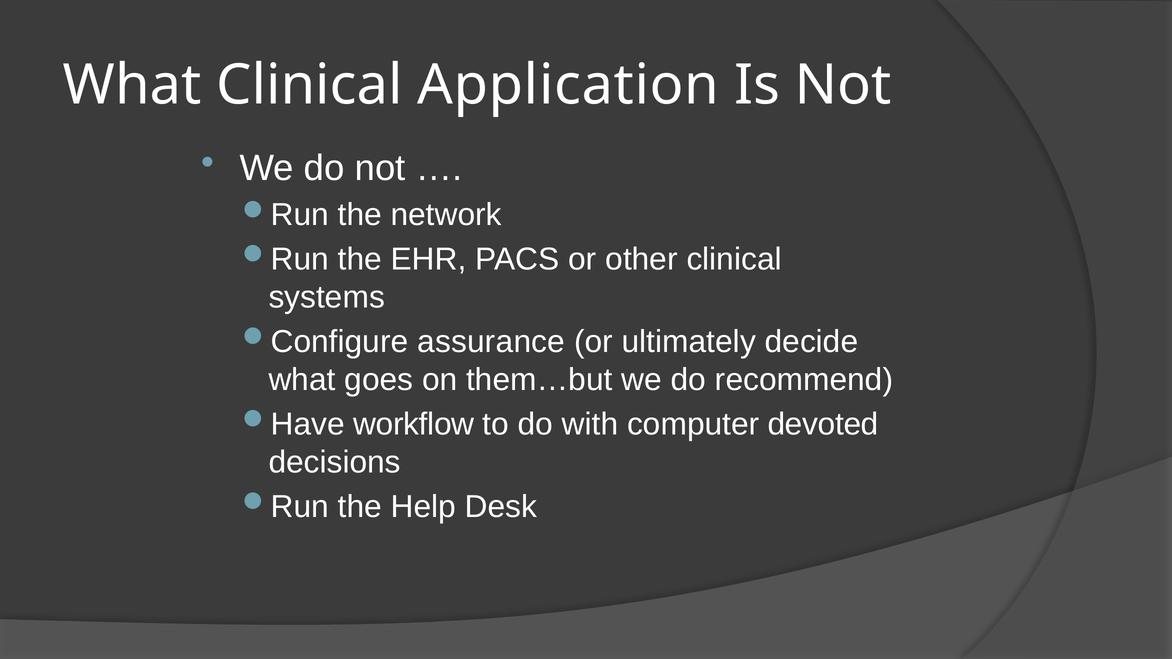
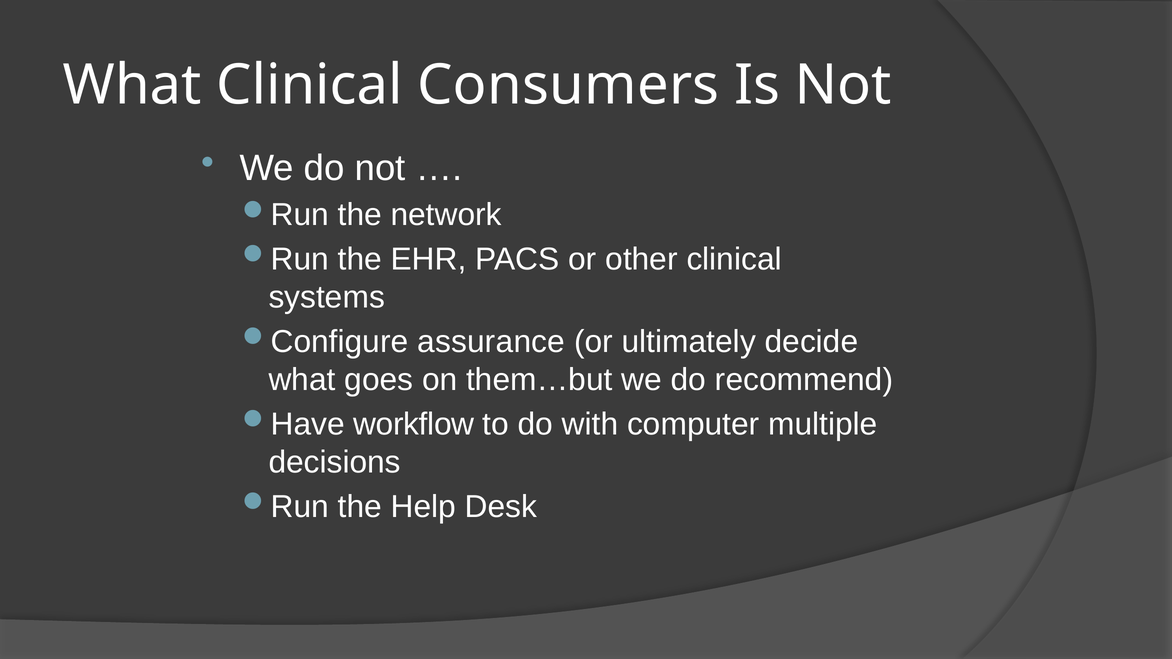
Application: Application -> Consumers (568, 85)
devoted: devoted -> multiple (823, 424)
